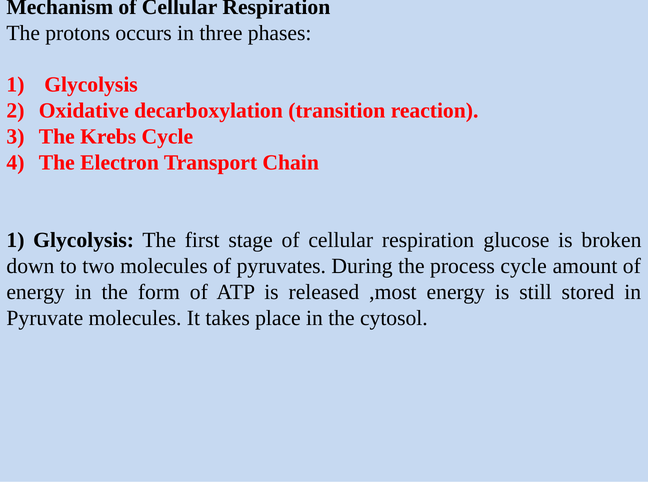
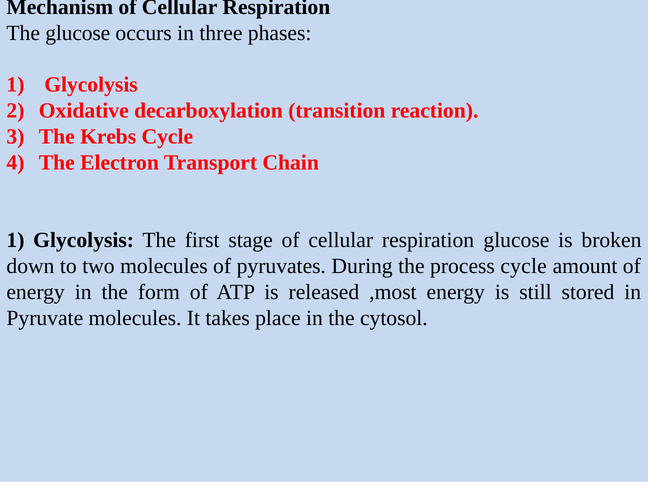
The protons: protons -> glucose (78, 33)
